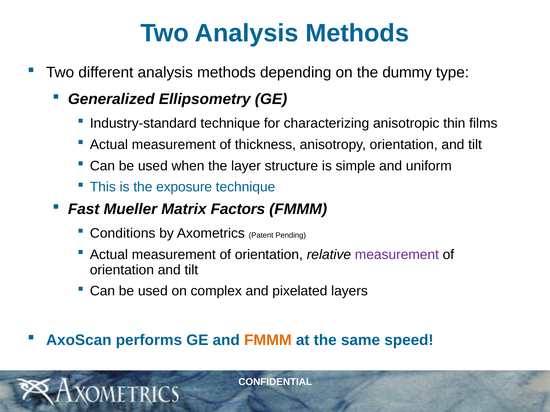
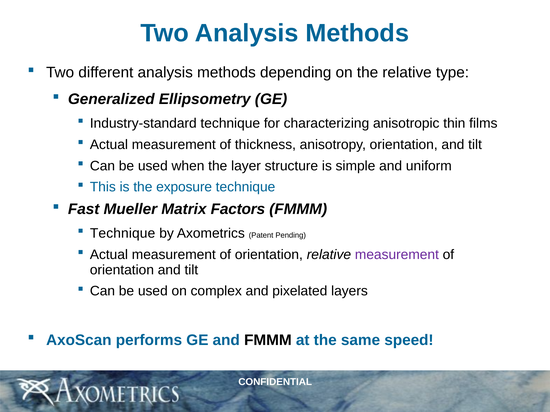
the dummy: dummy -> relative (407, 72)
Conditions: Conditions -> Technique (123, 234)
FMMM colour: orange -> black (268, 340)
